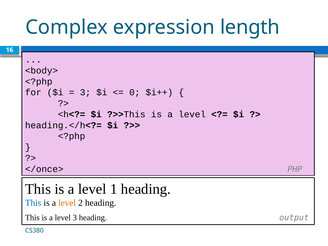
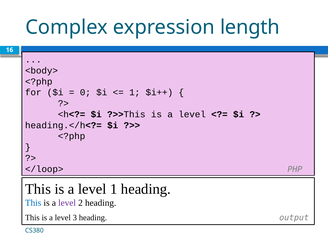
3: 3 -> 0 (85, 92)
0: 0 -> 1 (135, 92)
</once>: </once> -> </loop> (44, 169)
level colour: orange -> purple (67, 203)
